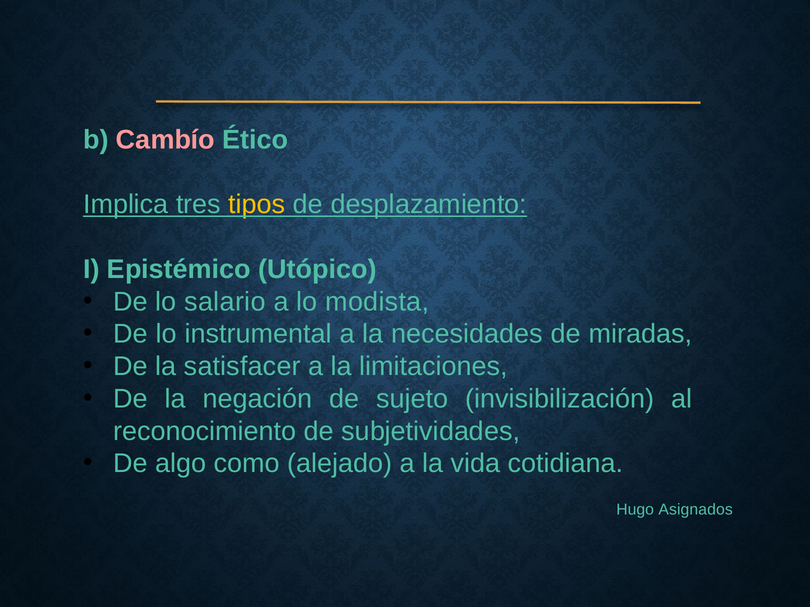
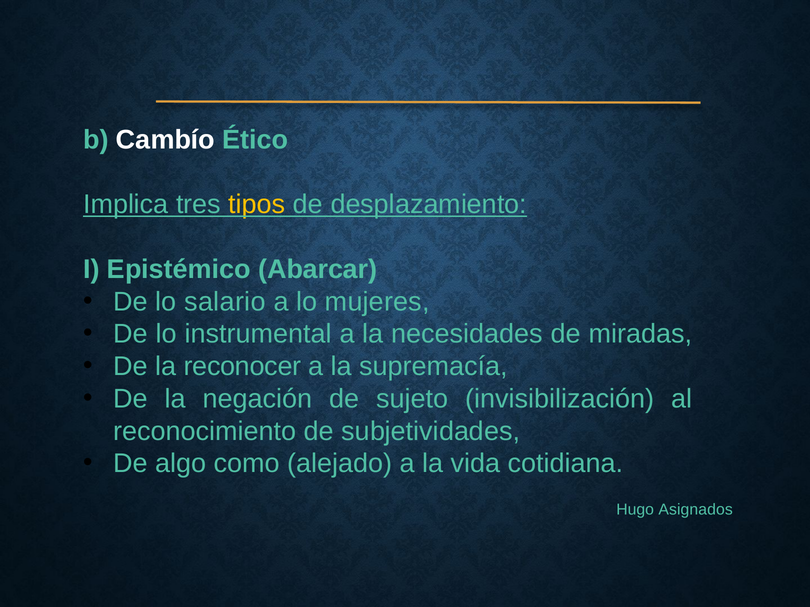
Cambío colour: pink -> white (165, 140)
Utópico: Utópico -> Abarcar (318, 270)
modista: modista -> mujeres (377, 302)
satisfacer: satisfacer -> reconocer (242, 367)
limitaciones: limitaciones -> supremacía (434, 367)
